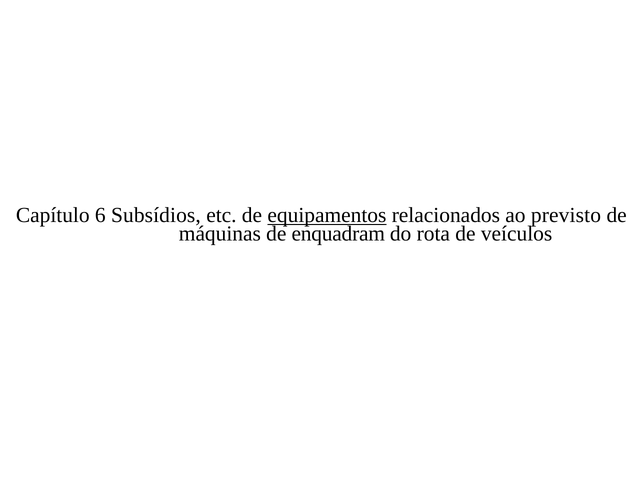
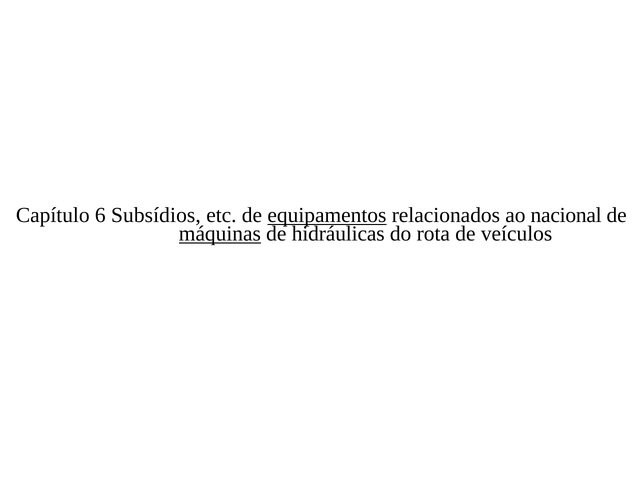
previsto: previsto -> nacional (566, 215)
máquinas underline: none -> present (220, 234)
enquadram: enquadram -> hidráulicas (338, 234)
